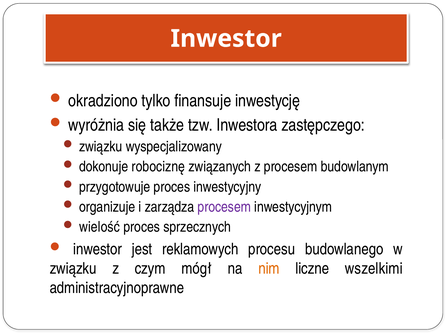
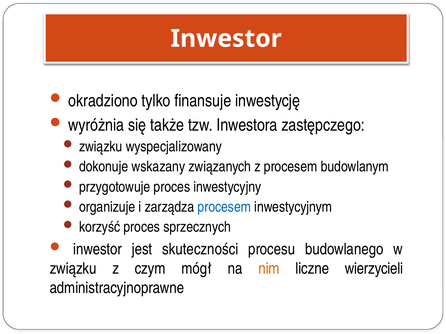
robociznę: robociznę -> wskazany (158, 167)
procesem colour: purple -> blue (224, 207)
wielość: wielość -> korzyść (100, 227)
reklamowych: reklamowych -> skuteczności (200, 250)
wszelkimi: wszelkimi -> wierzycieli (374, 269)
